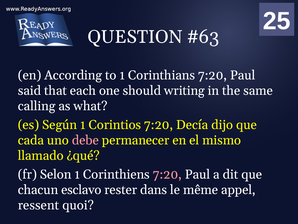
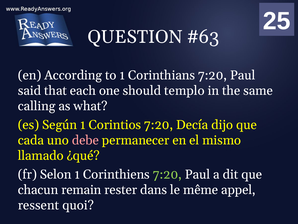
writing: writing -> templo (184, 90)
7:20 colour: pink -> light green (167, 174)
esclavo: esclavo -> remain (81, 189)
